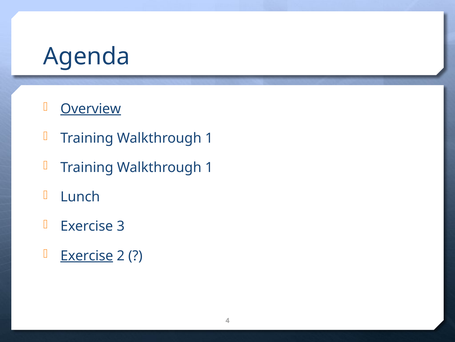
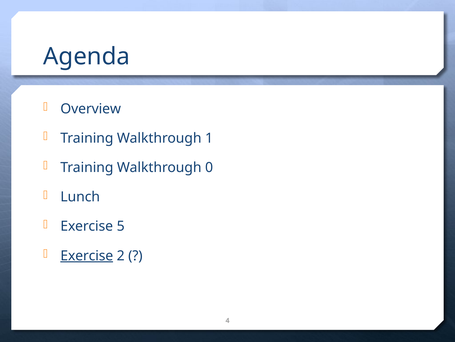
Overview underline: present -> none (91, 109)
1: 1 -> 0 (209, 167)
3: 3 -> 5 (121, 226)
